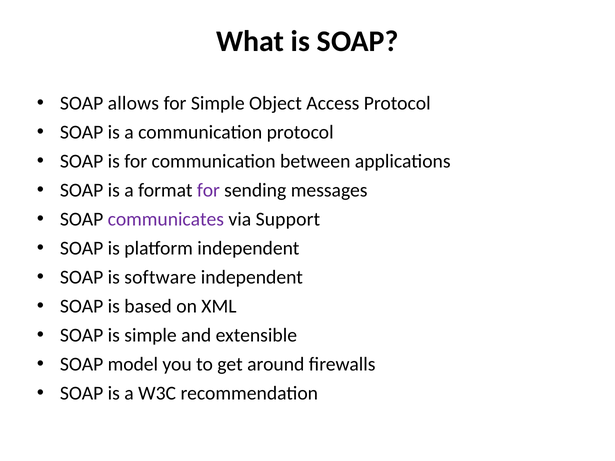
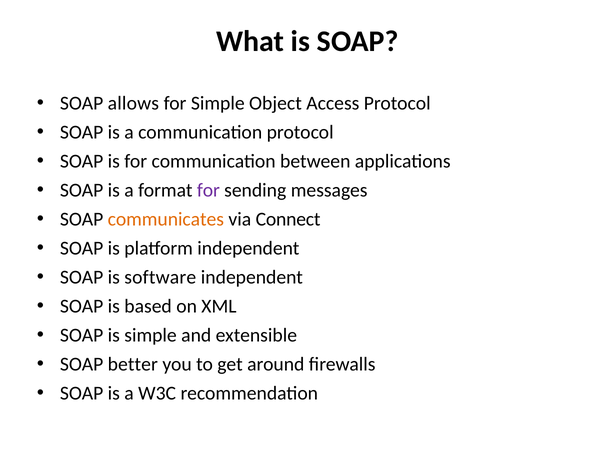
communicates colour: purple -> orange (166, 219)
Support: Support -> Connect (288, 219)
model: model -> better (133, 365)
